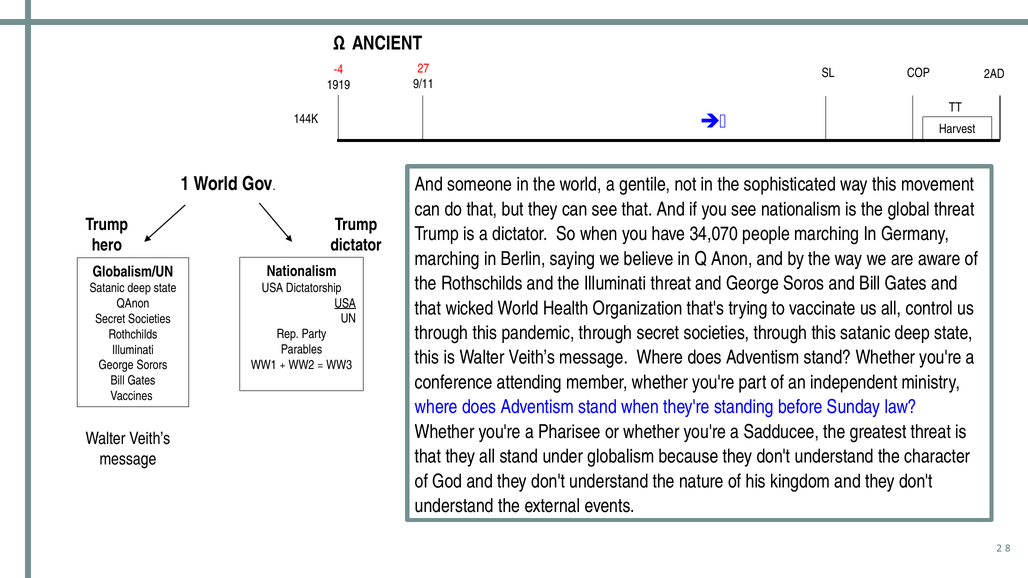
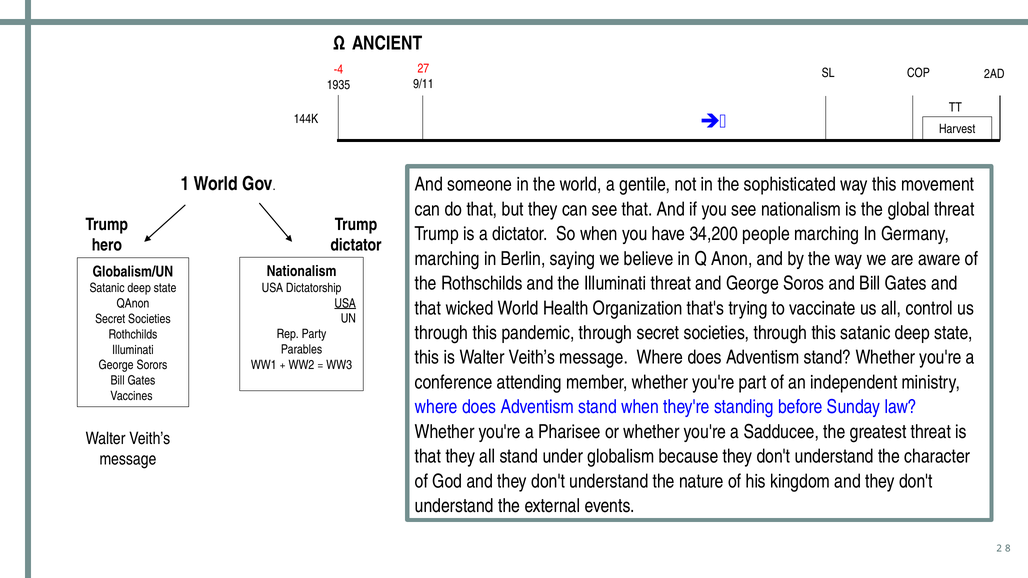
1919: 1919 -> 1935 (338, 85)
34,070: 34,070 -> 34,200 (714, 234)
